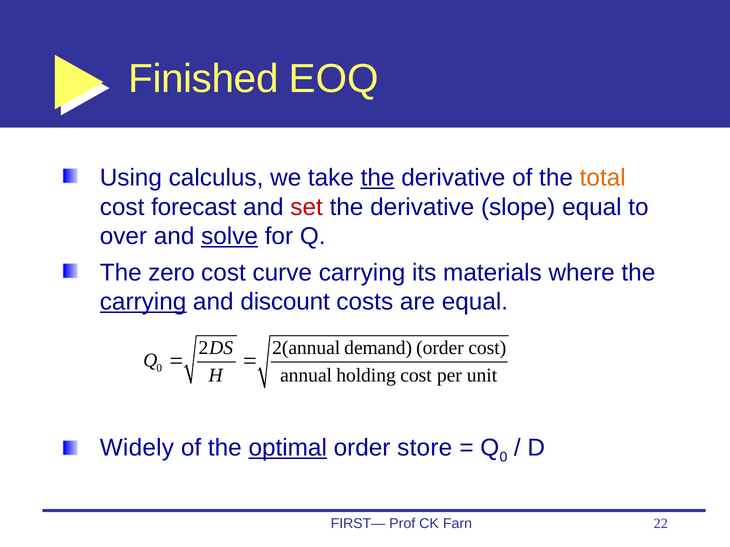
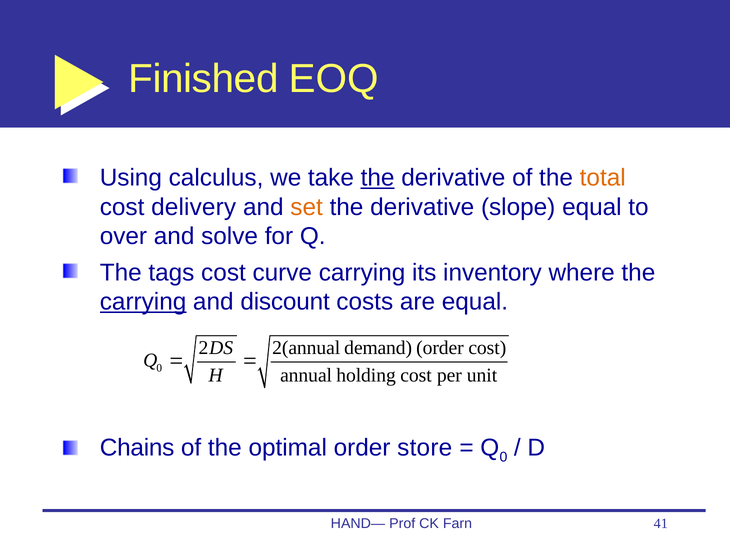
forecast: forecast -> delivery (194, 207)
set colour: red -> orange (307, 207)
solve underline: present -> none (230, 237)
zero: zero -> tags (171, 273)
materials: materials -> inventory (492, 273)
Widely: Widely -> Chains (137, 448)
optimal underline: present -> none (288, 448)
FIRST—: FIRST— -> HAND— (358, 524)
22: 22 -> 41 (661, 524)
